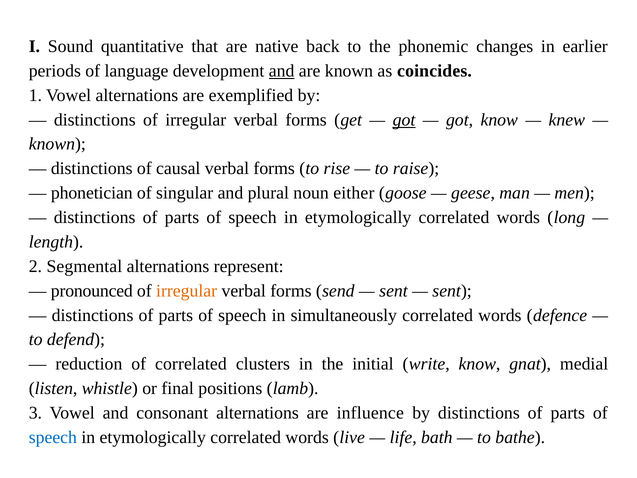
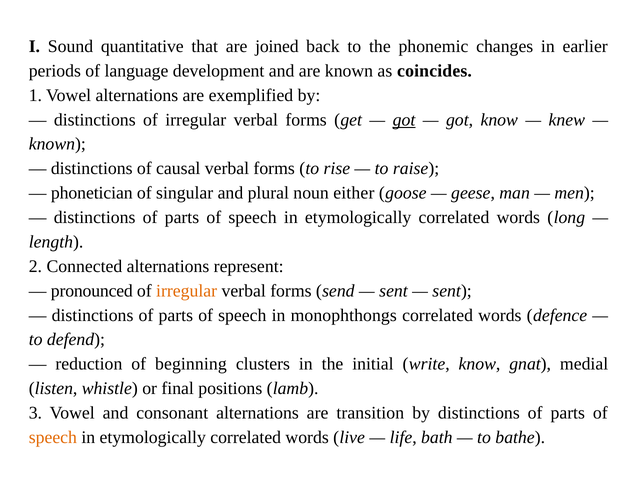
native: native -> joined (277, 46)
and underline: present -> none (282, 71)
Segmental: Segmental -> Connected (84, 266)
simultaneously: simultaneously -> monophthongs (344, 315)
of correlated: correlated -> beginning (191, 364)
influence: influence -> transition (370, 413)
speech colour: blue -> orange (53, 437)
